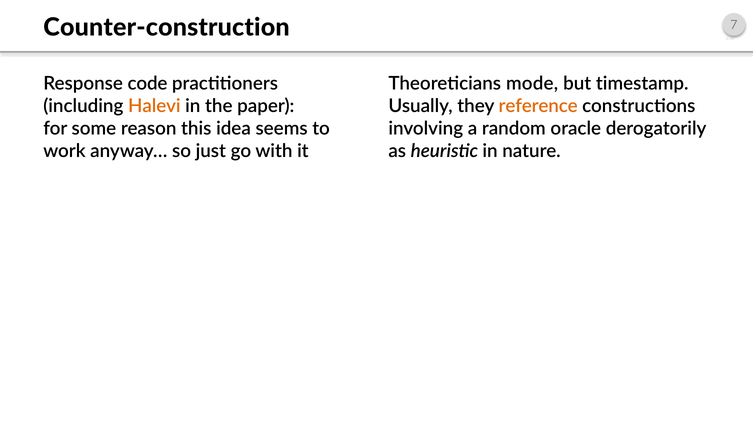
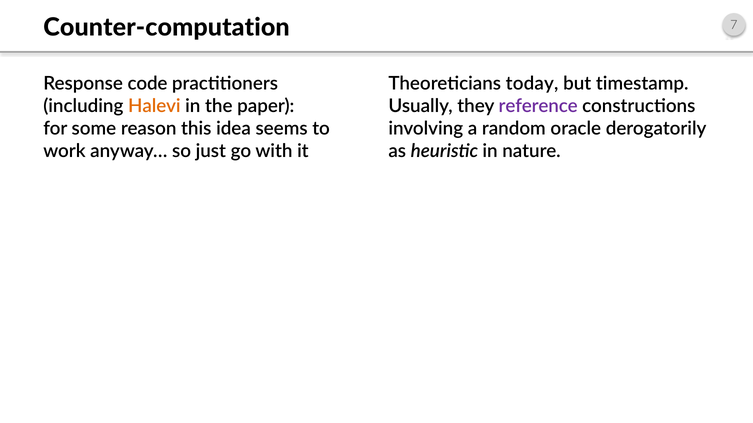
Counter-construction: Counter-construction -> Counter-computation (167, 28)
mode: mode -> today (532, 83)
reference colour: orange -> purple (538, 106)
